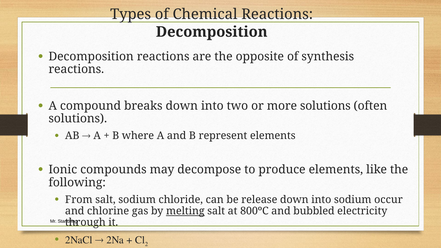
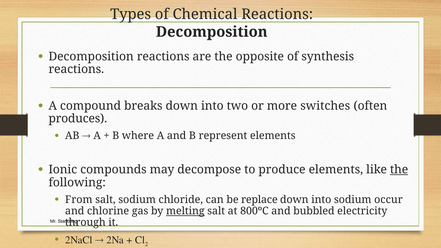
more solutions: solutions -> switches (325, 106)
solutions: solutions -> produces (78, 119)
the underline: none -> present (399, 170)
release: release -> replace (259, 200)
